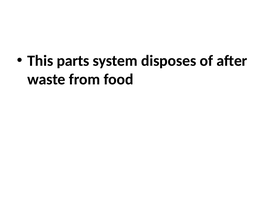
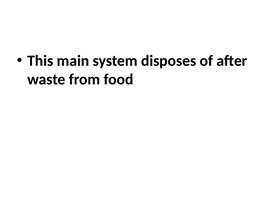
parts: parts -> main (73, 61)
